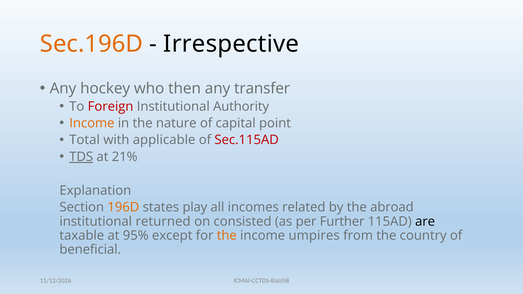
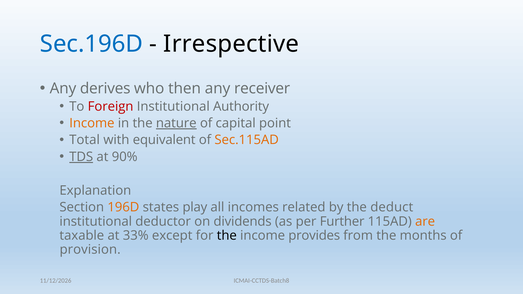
Sec.196D colour: orange -> blue (91, 44)
hockey: hockey -> derives (105, 88)
transfer: transfer -> receiver (262, 88)
nature underline: none -> present (176, 123)
applicable: applicable -> equivalent (164, 140)
Sec.115AD colour: red -> orange (247, 140)
21%: 21% -> 90% (125, 157)
abroad: abroad -> deduct (392, 207)
returned: returned -> deductor (163, 222)
consisted: consisted -> dividends (243, 222)
are colour: black -> orange (425, 222)
95%: 95% -> 33% (136, 236)
the colour: orange -> black (227, 236)
umpires: umpires -> provides (314, 236)
country: country -> months (423, 236)
beneficial: beneficial -> provision (90, 250)
